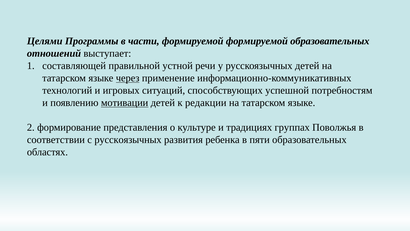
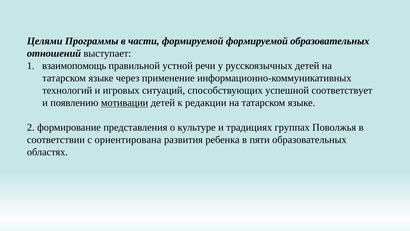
составляющей: составляющей -> взаимопомощь (74, 66)
через underline: present -> none (128, 78)
потребностям: потребностям -> соответствует (342, 90)
с русскоязычных: русскоязычных -> ориентирована (128, 139)
